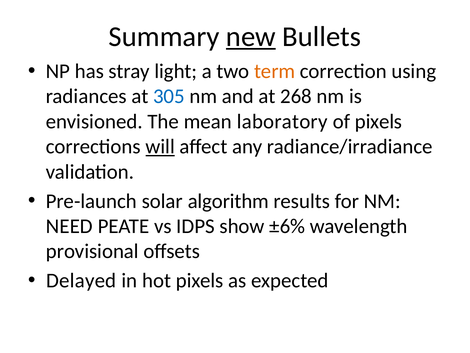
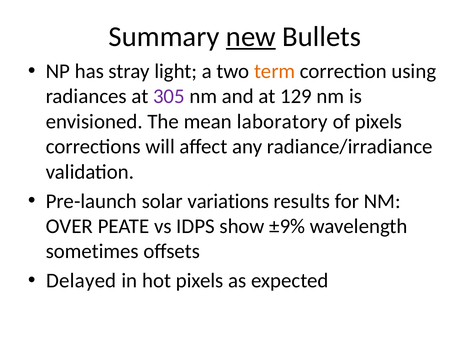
305 colour: blue -> purple (169, 96)
268: 268 -> 129 (296, 96)
will underline: present -> none (160, 146)
algorithm: algorithm -> variations (228, 201)
NEED: NEED -> OVER (69, 226)
±6%: ±6% -> ±9% (287, 226)
provisional: provisional -> sometimes (92, 251)
